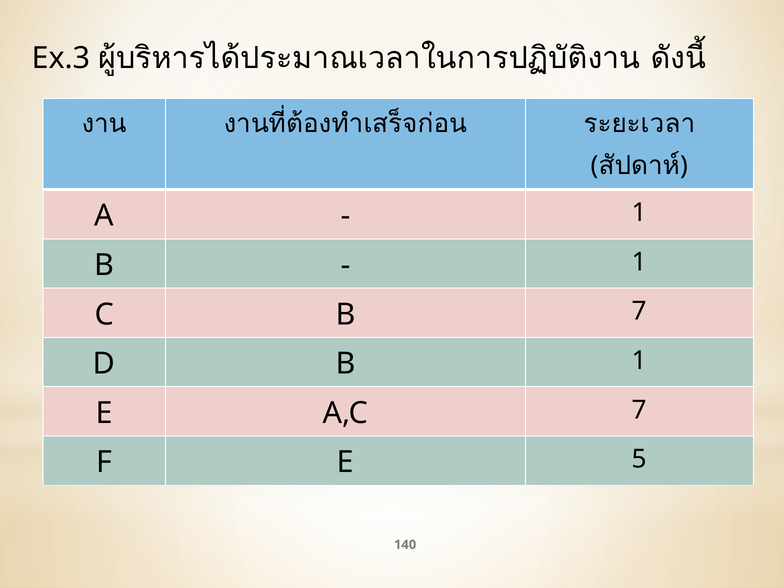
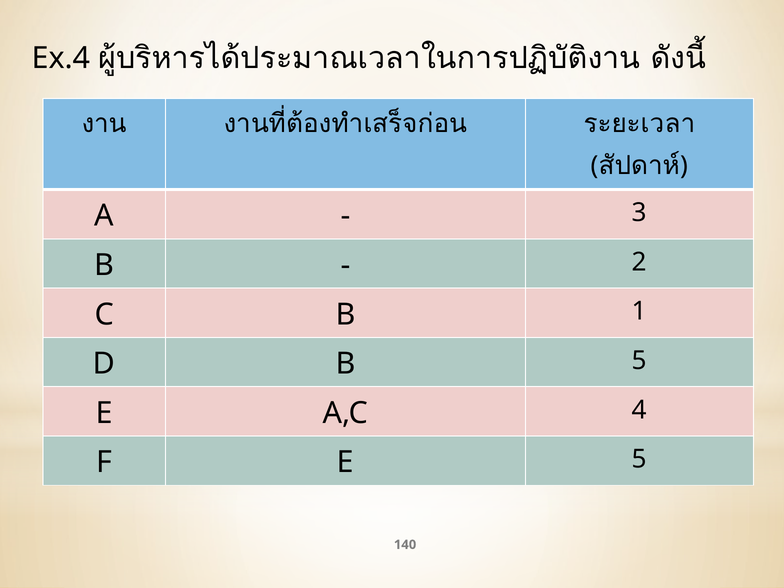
Ex.3: Ex.3 -> Ex.4 (61, 58)
1: 1 -> 3 (639, 213)
1: 1 -> 2 (639, 262)
B 7: 7 -> 1 (639, 311)
B 1: 1 -> 5 (639, 361)
A,C 7: 7 -> 4 (639, 410)
